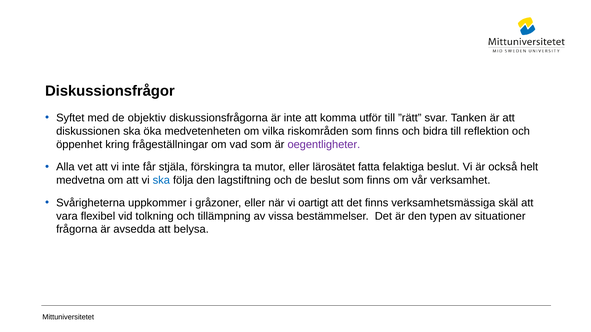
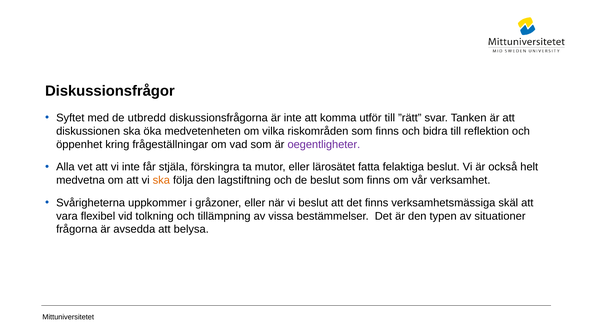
objektiv: objektiv -> utbredd (147, 118)
ska colour: blue -> orange (161, 180)
vi oartigt: oartigt -> beslut (313, 203)
